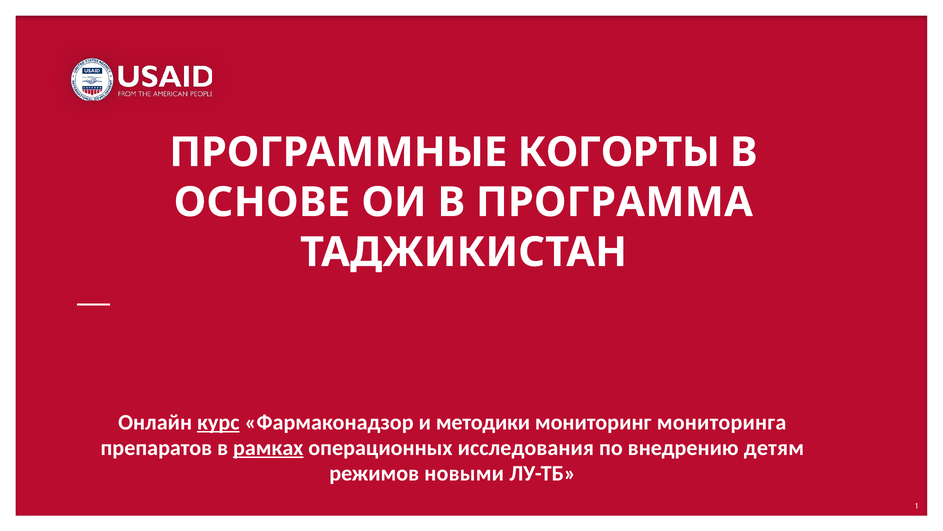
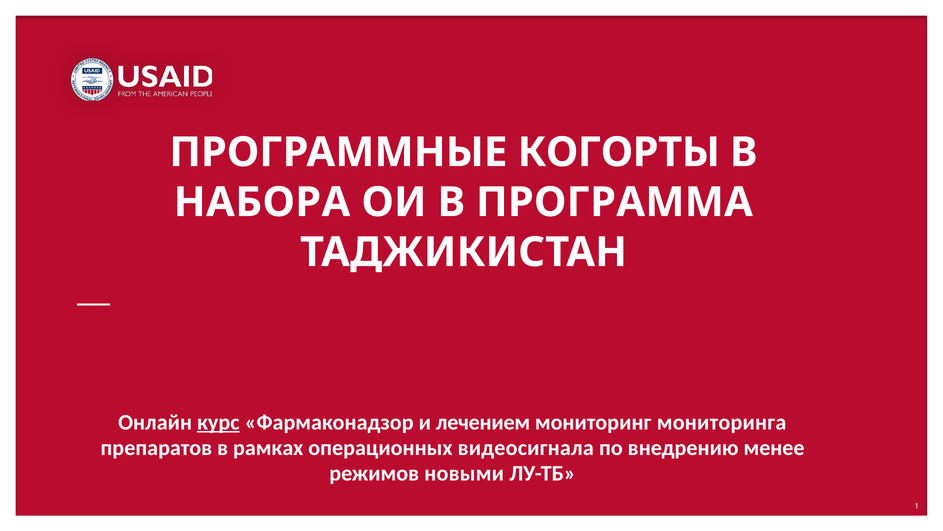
ОСНОВЕ: ОСНОВЕ -> НАБОРА (262, 202)
методики: методики -> лечением (483, 422)
рамках underline: present -> none (268, 447)
исследования: исследования -> видеосигнала (526, 447)
детям: детям -> менее (774, 447)
